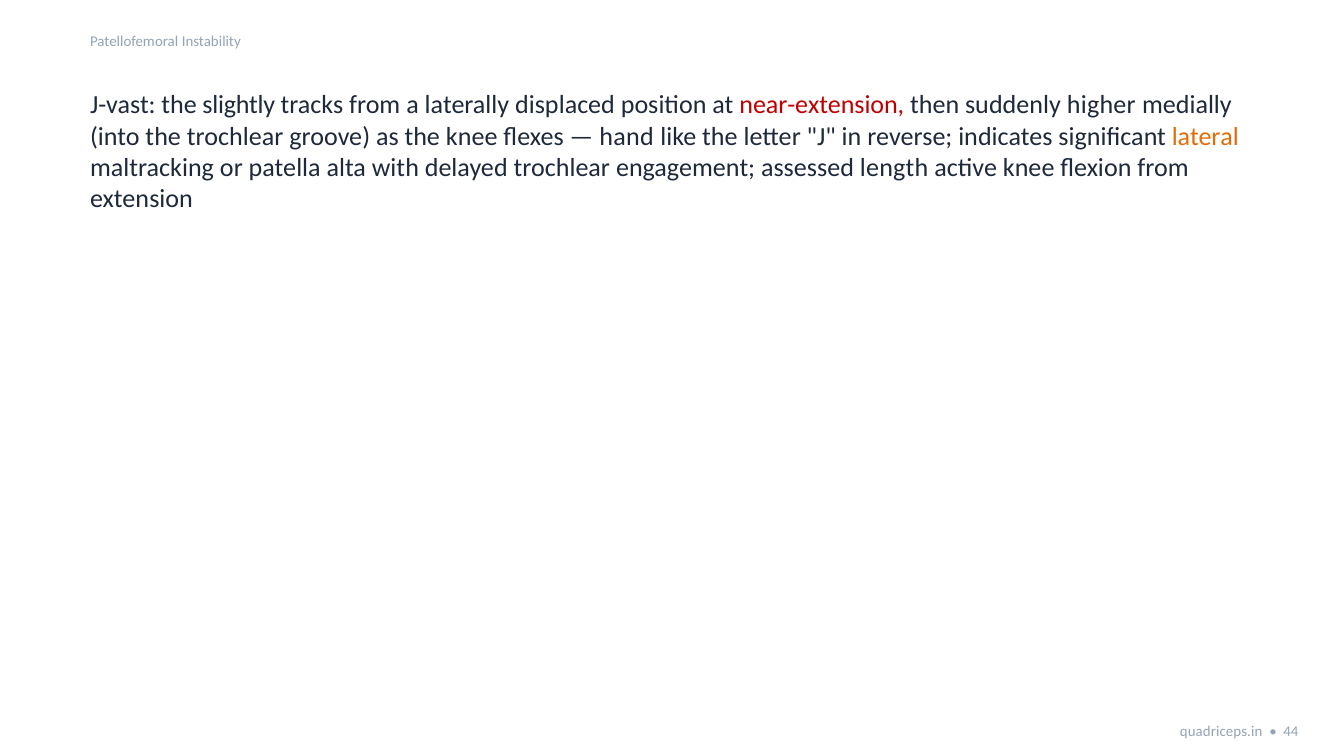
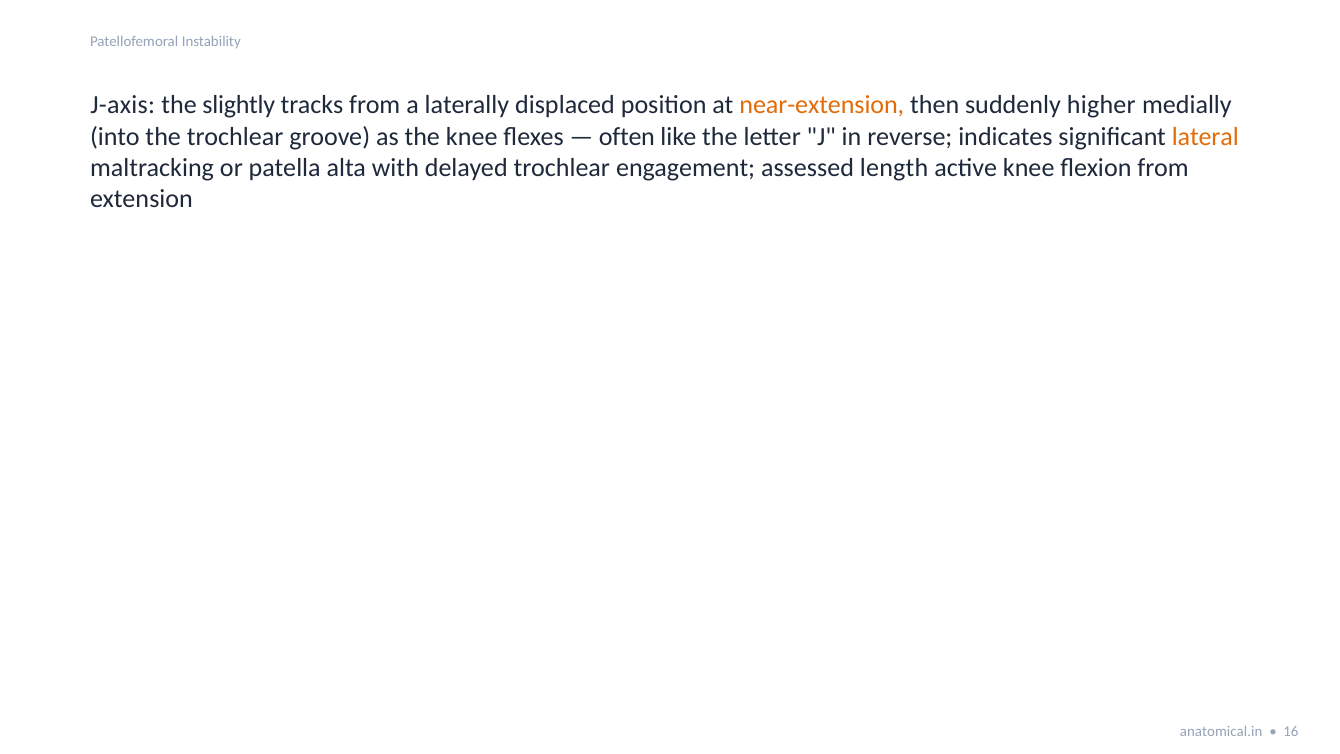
J-vast: J-vast -> J-axis (123, 105)
near-extension colour: red -> orange (822, 105)
hand: hand -> often (627, 136)
quadriceps.in: quadriceps.in -> anatomical.in (1221, 731)
44: 44 -> 16 (1291, 731)
